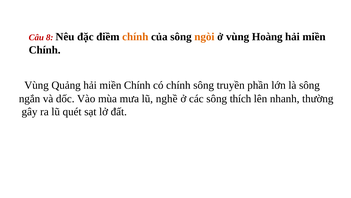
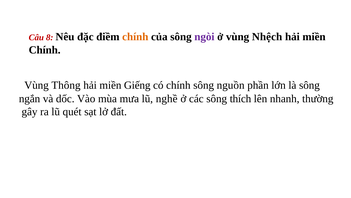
ngòi colour: orange -> purple (204, 37)
Hoàng: Hoàng -> Nhệch (267, 37)
Quảng: Quảng -> Thông (66, 85)
Chính: Chính -> Giếng (137, 85)
truyền: truyền -> nguồn (231, 85)
